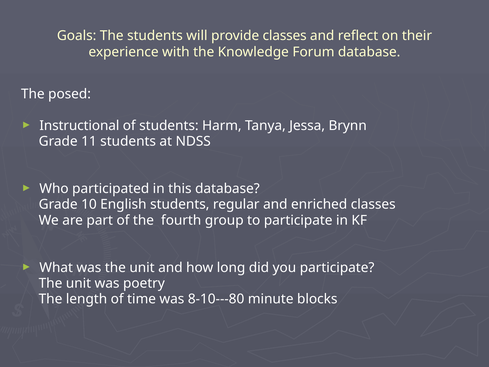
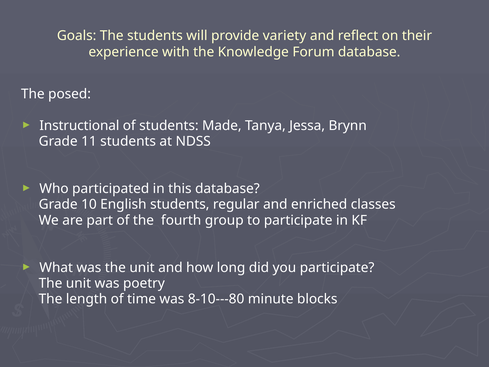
provide classes: classes -> variety (285, 36)
Harm: Harm -> Made (222, 125)
